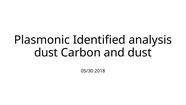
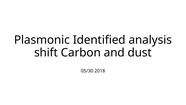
dust: dust -> shift (46, 52)
